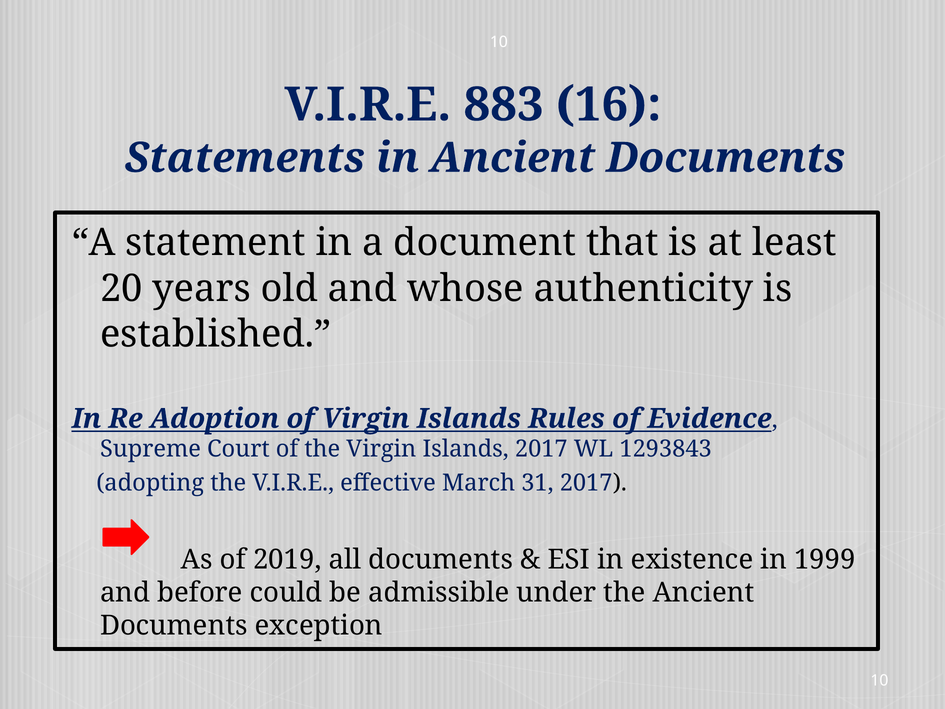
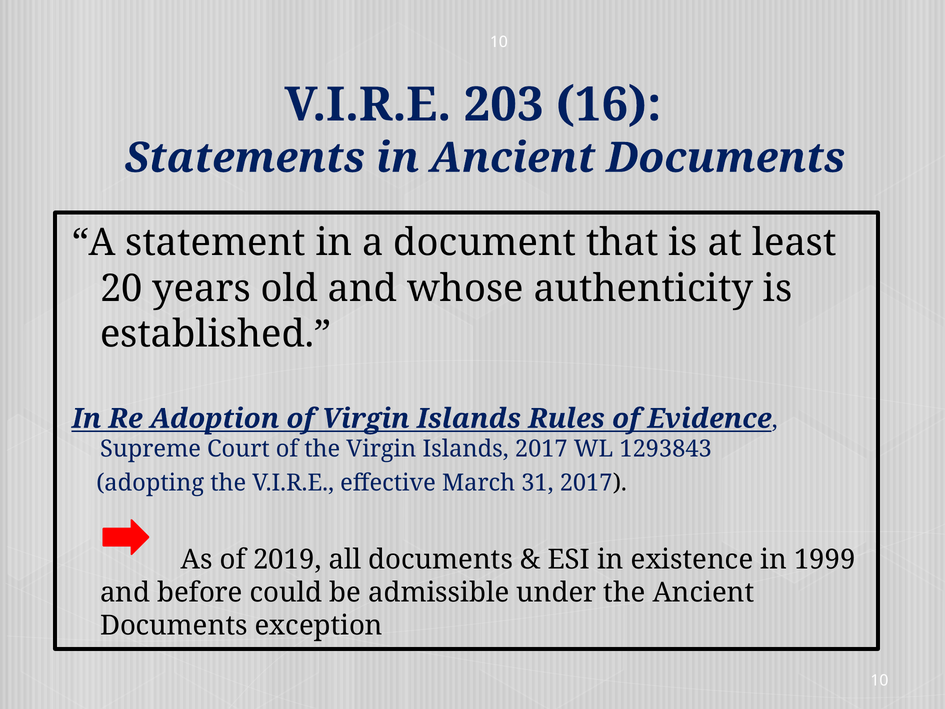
883: 883 -> 203 (504, 105)
